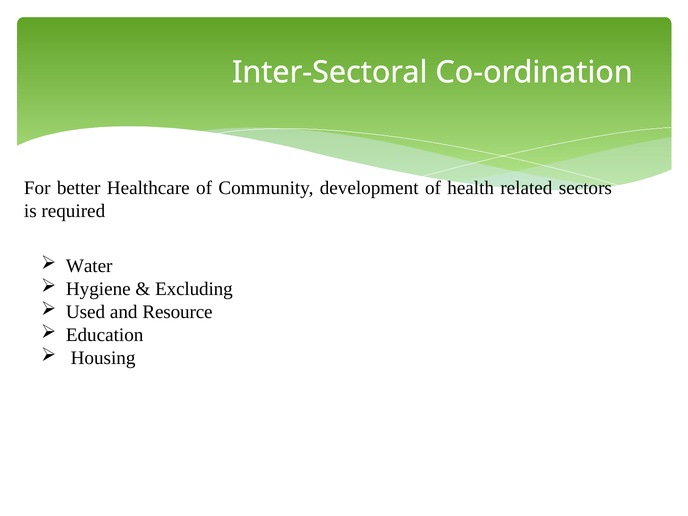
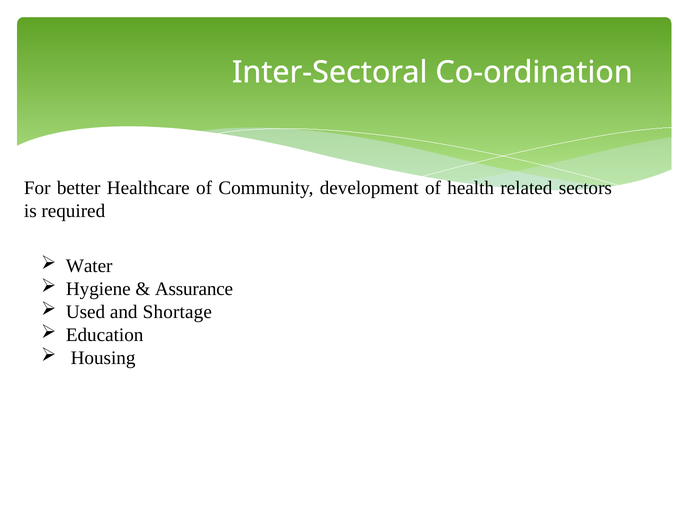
Excluding: Excluding -> Assurance (194, 289)
Resource: Resource -> Shortage (177, 312)
